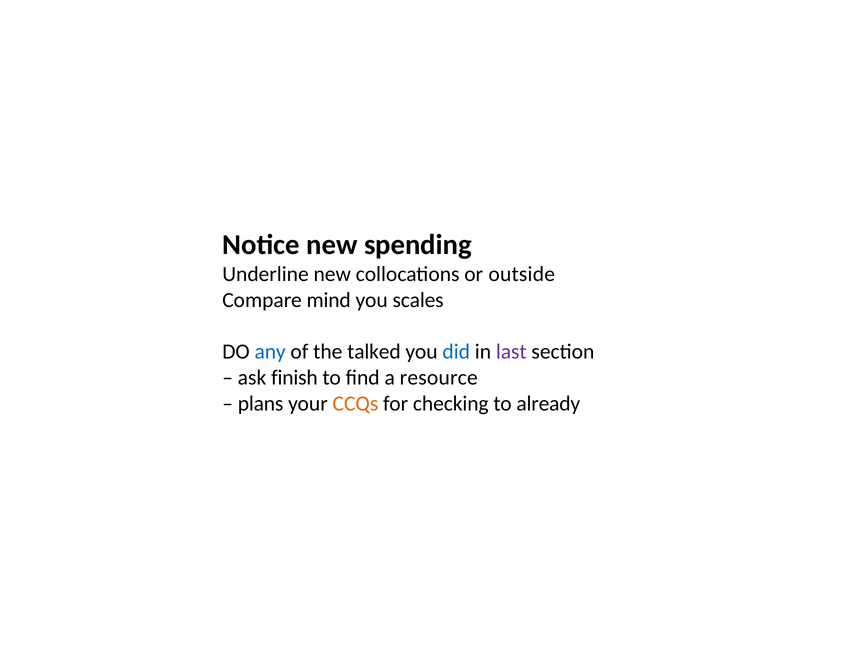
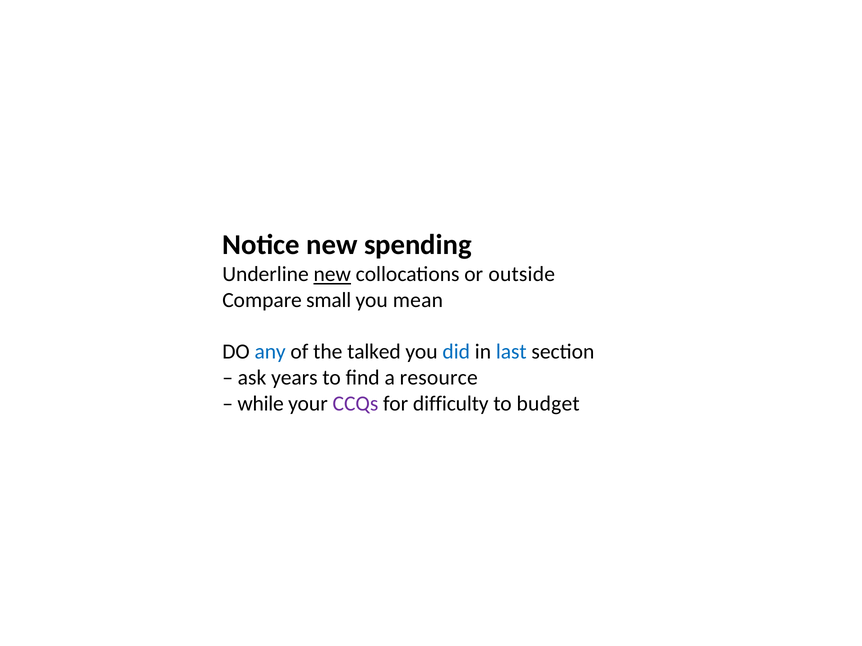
new underline: none -> present (332, 275)
mind: mind -> small (329, 300)
scales: scales -> mean (418, 300)
last colour: purple -> blue (511, 352)
finish: finish -> years (294, 378)
plans: plans -> while (261, 404)
CCQs colour: orange -> purple (355, 404)
checking: checking -> difficulty (451, 404)
already: already -> budget (548, 404)
